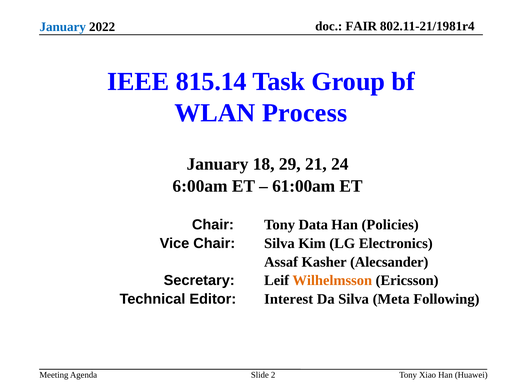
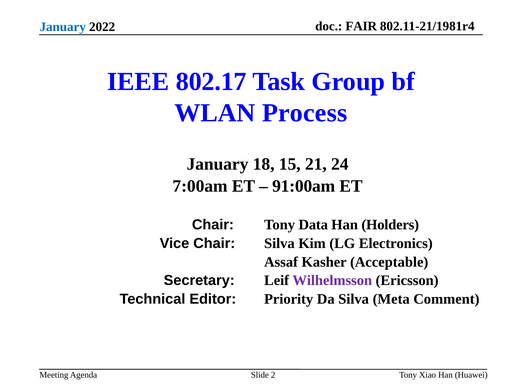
815.14: 815.14 -> 802.17 (211, 82)
29: 29 -> 15 (290, 164)
6:00am: 6:00am -> 7:00am (200, 186)
61:00am: 61:00am -> 91:00am (304, 186)
Policies: Policies -> Holders (390, 225)
Alecsander: Alecsander -> Acceptable (389, 262)
Wilhelmsson colour: orange -> purple (332, 281)
Interest: Interest -> Priority (289, 299)
Following: Following -> Comment (446, 299)
